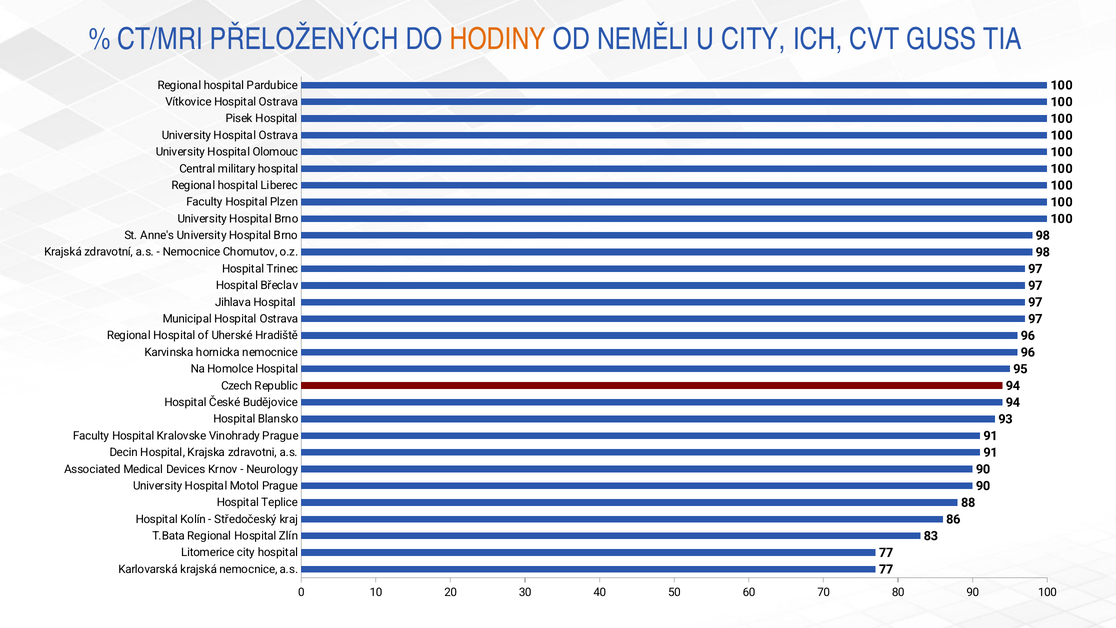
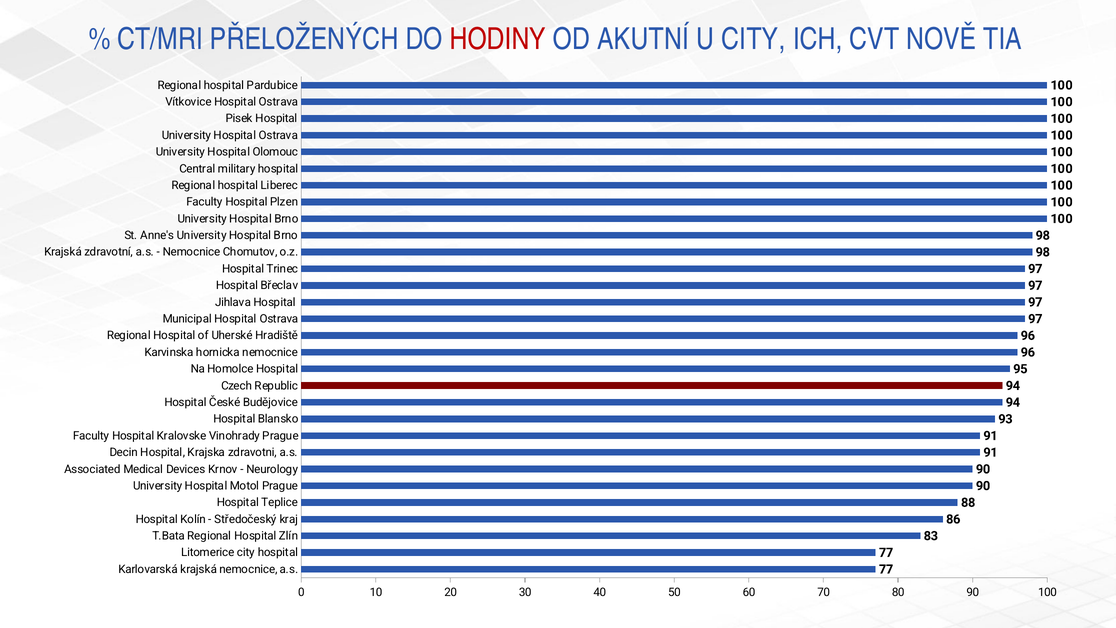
HODINY colour: orange -> red (498, 39)
NEMĚLI: NEMĚLI -> AKUTNÍ (643, 39)
GUSS: GUSS -> NOVĚ (941, 39)
